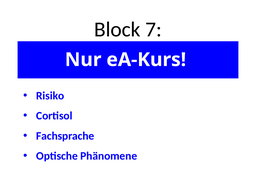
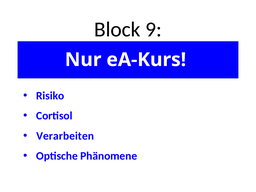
7: 7 -> 9 (154, 29)
Fachsprache: Fachsprache -> Verarbeiten (65, 136)
